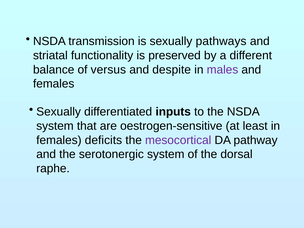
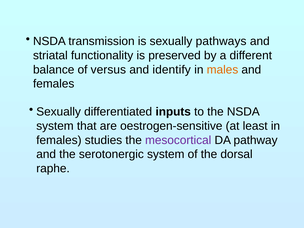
despite: despite -> identify (172, 70)
males colour: purple -> orange (222, 70)
deficits: deficits -> studies (103, 140)
